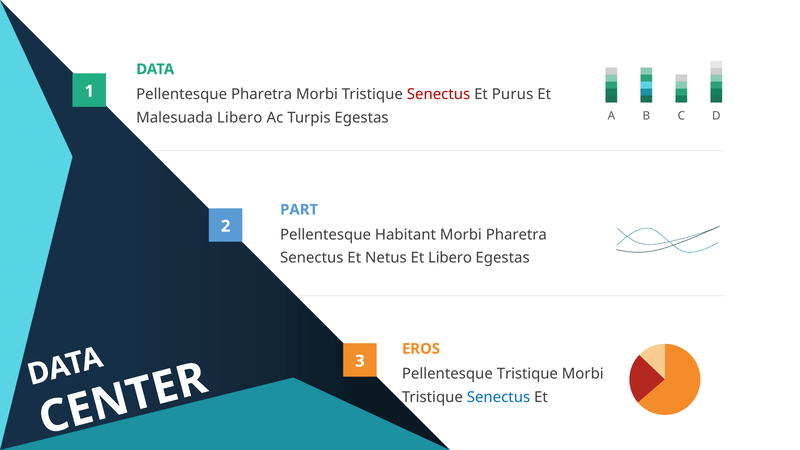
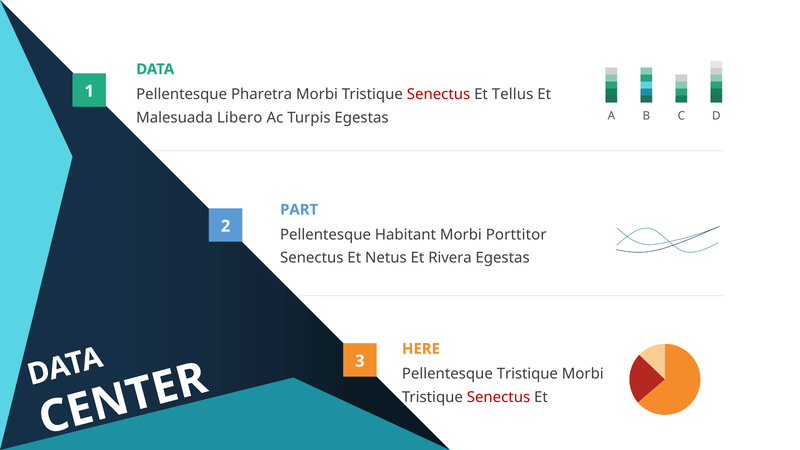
Purus: Purus -> Tellus (513, 94)
Morbi Pharetra: Pharetra -> Porttitor (516, 235)
Et Libero: Libero -> Rivera (450, 258)
EROS: EROS -> HERE (421, 349)
Senectus colour: blue -> red (498, 397)
